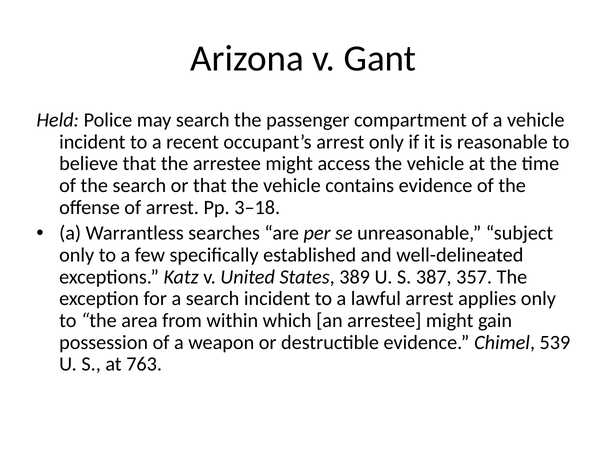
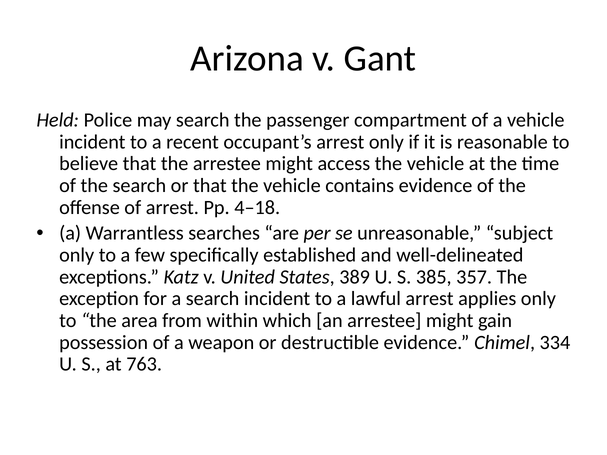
3–18: 3–18 -> 4–18 (257, 207)
387: 387 -> 385 (434, 277)
539: 539 -> 334 (555, 343)
